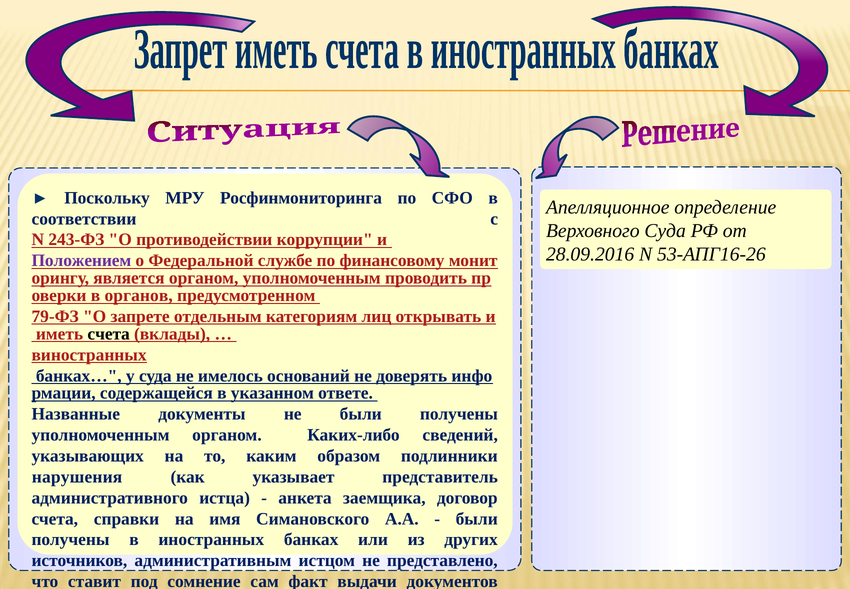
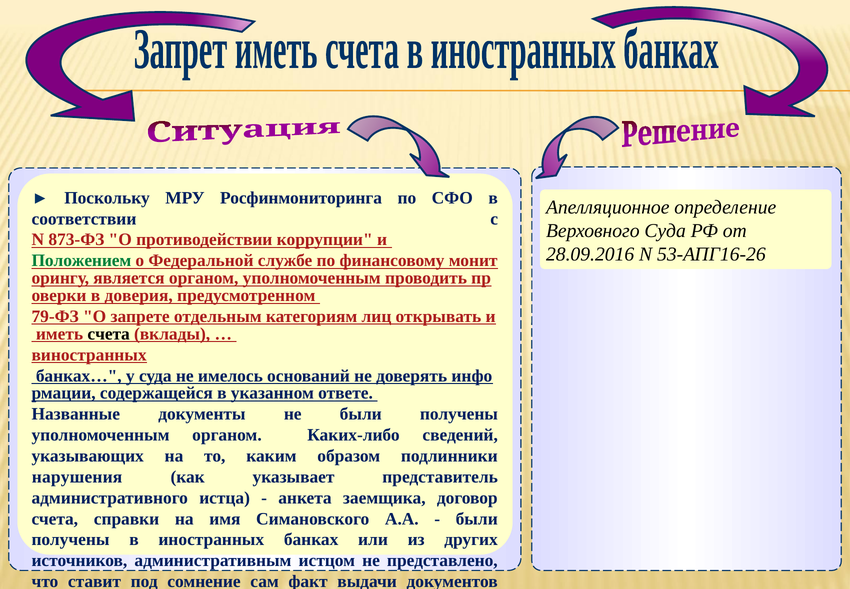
243-ФЗ: 243-ФЗ -> 873-ФЗ (76, 240)
Положением colour: purple -> green (81, 260)
органов: органов -> доверия (139, 295)
